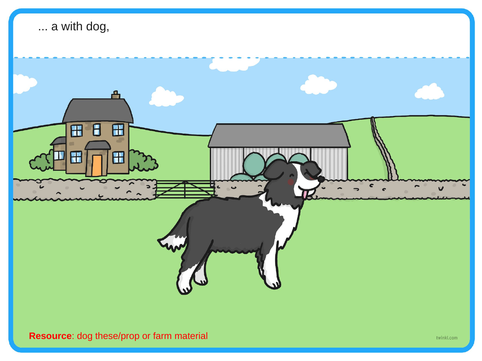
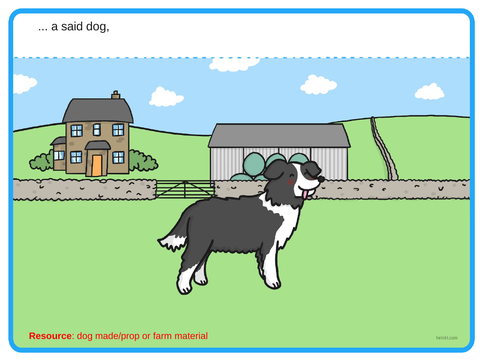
with: with -> said (72, 26)
these/prop: these/prop -> made/prop (117, 336)
